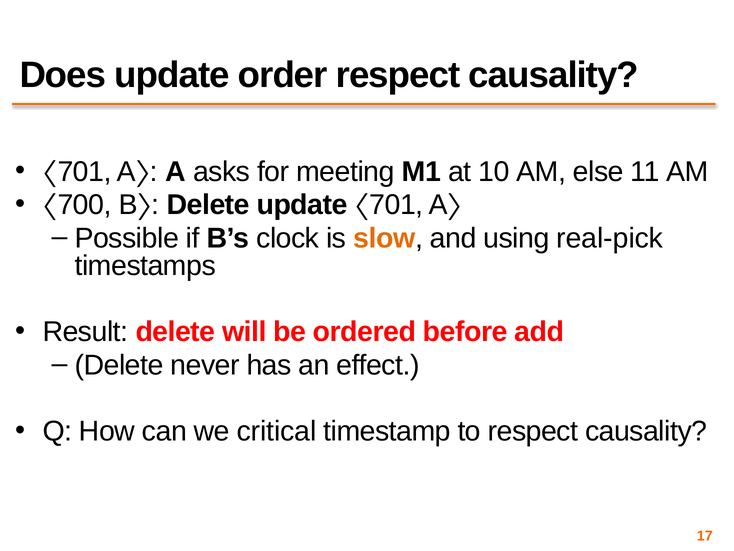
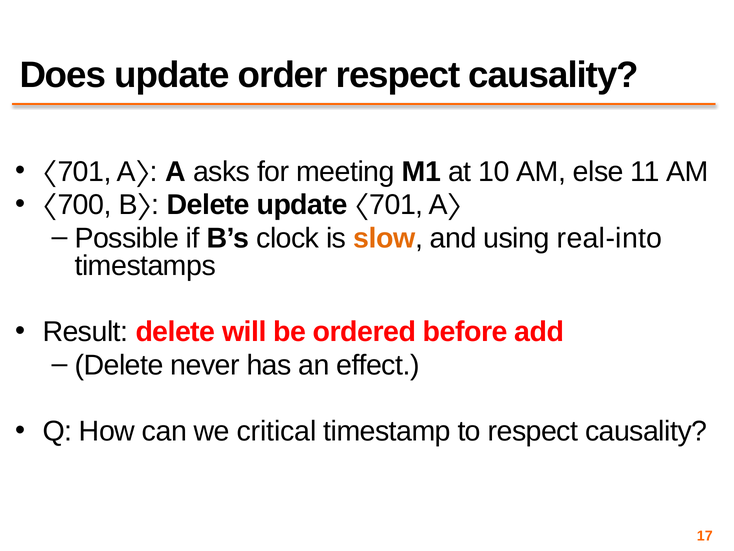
real-pick: real-pick -> real-into (610, 238)
